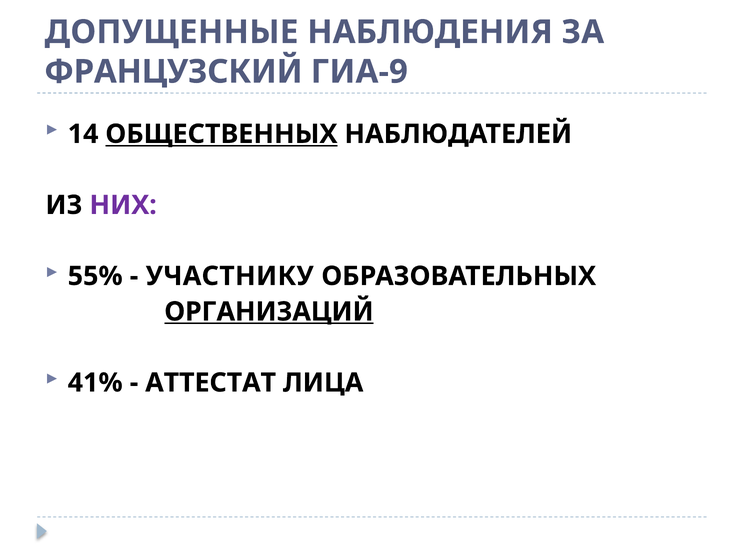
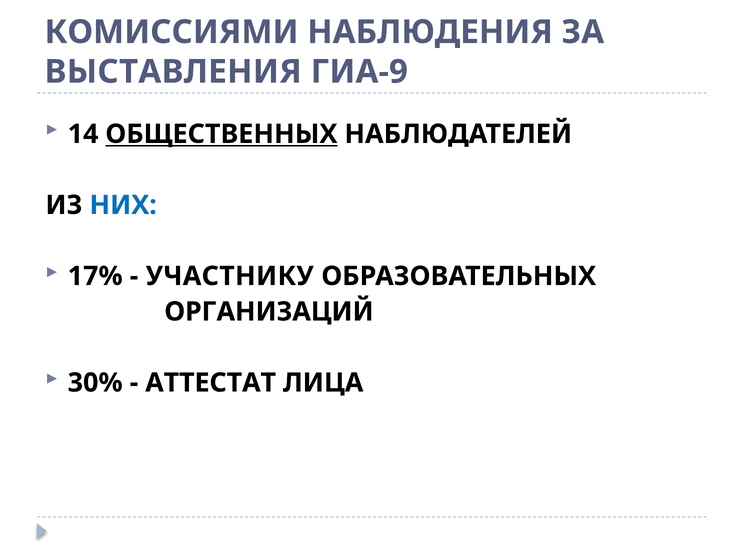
ДОПУЩЕННЫЕ: ДОПУЩЕННЫЕ -> КОМИССИЯМИ (172, 32)
ФРАНЦУЗСКИЙ: ФРАНЦУЗСКИЙ -> ВЫСТАВЛЕНИЯ (173, 72)
НИХ colour: purple -> blue (123, 205)
55%: 55% -> 17% (95, 276)
ОРГАНИЗАЦИЙ underline: present -> none (269, 312)
41%: 41% -> 30% (95, 383)
